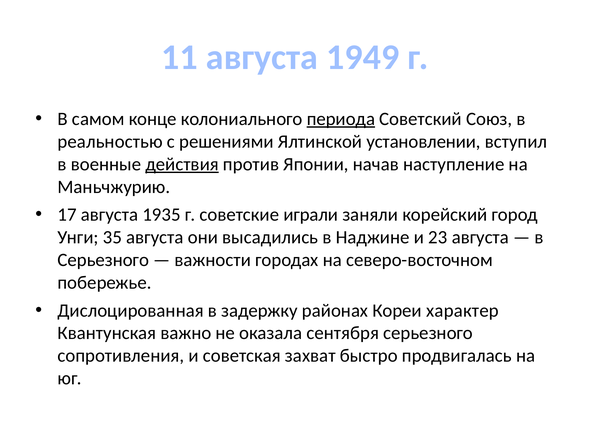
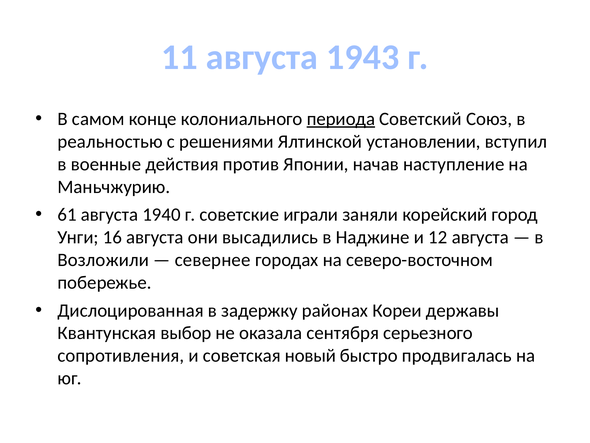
1949: 1949 -> 1943 (363, 57)
действия underline: present -> none (182, 164)
17: 17 -> 61 (67, 214)
1935: 1935 -> 1940 (162, 214)
35: 35 -> 16 (112, 237)
23: 23 -> 12 (438, 237)
Серьезного: Серьезного -> Возложили (103, 260)
важности: важности -> севернее (213, 260)
характер: характер -> державы (463, 310)
важно: важно -> выбор (186, 333)
захват: захват -> новый (310, 355)
